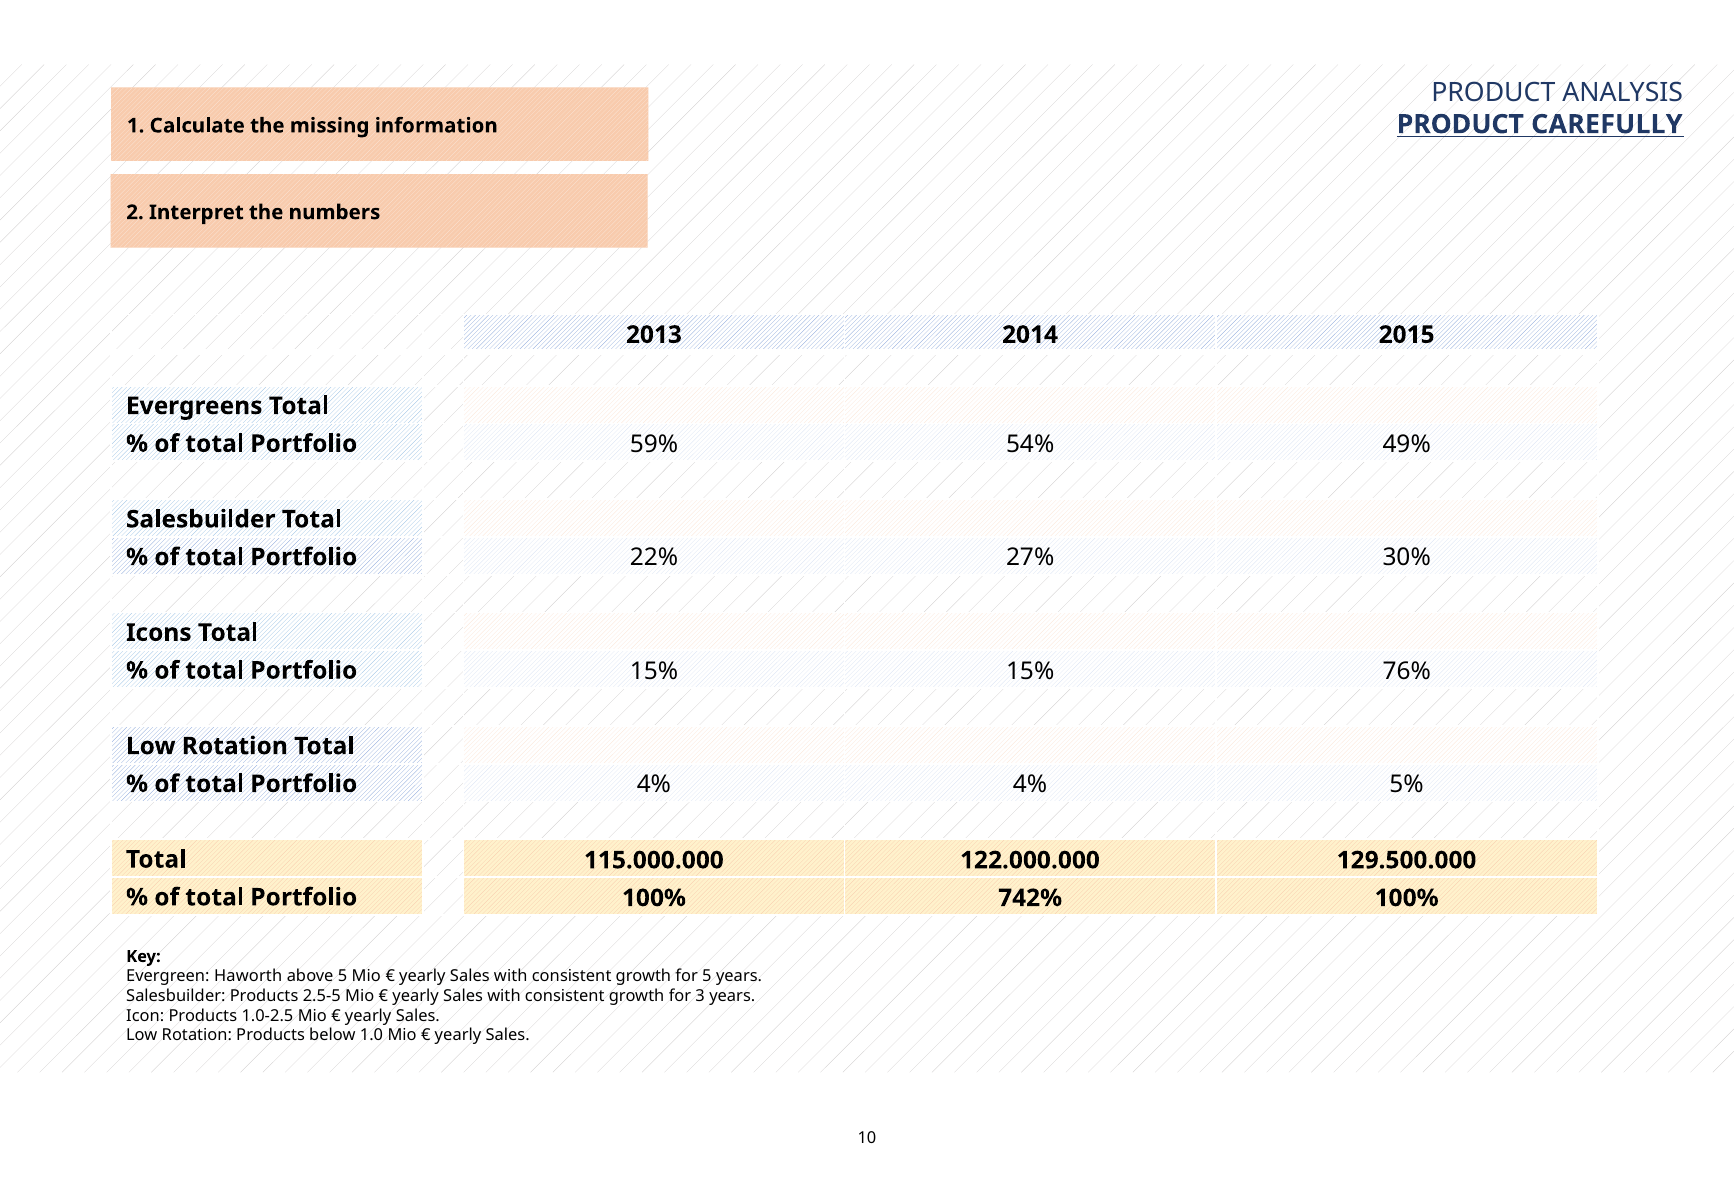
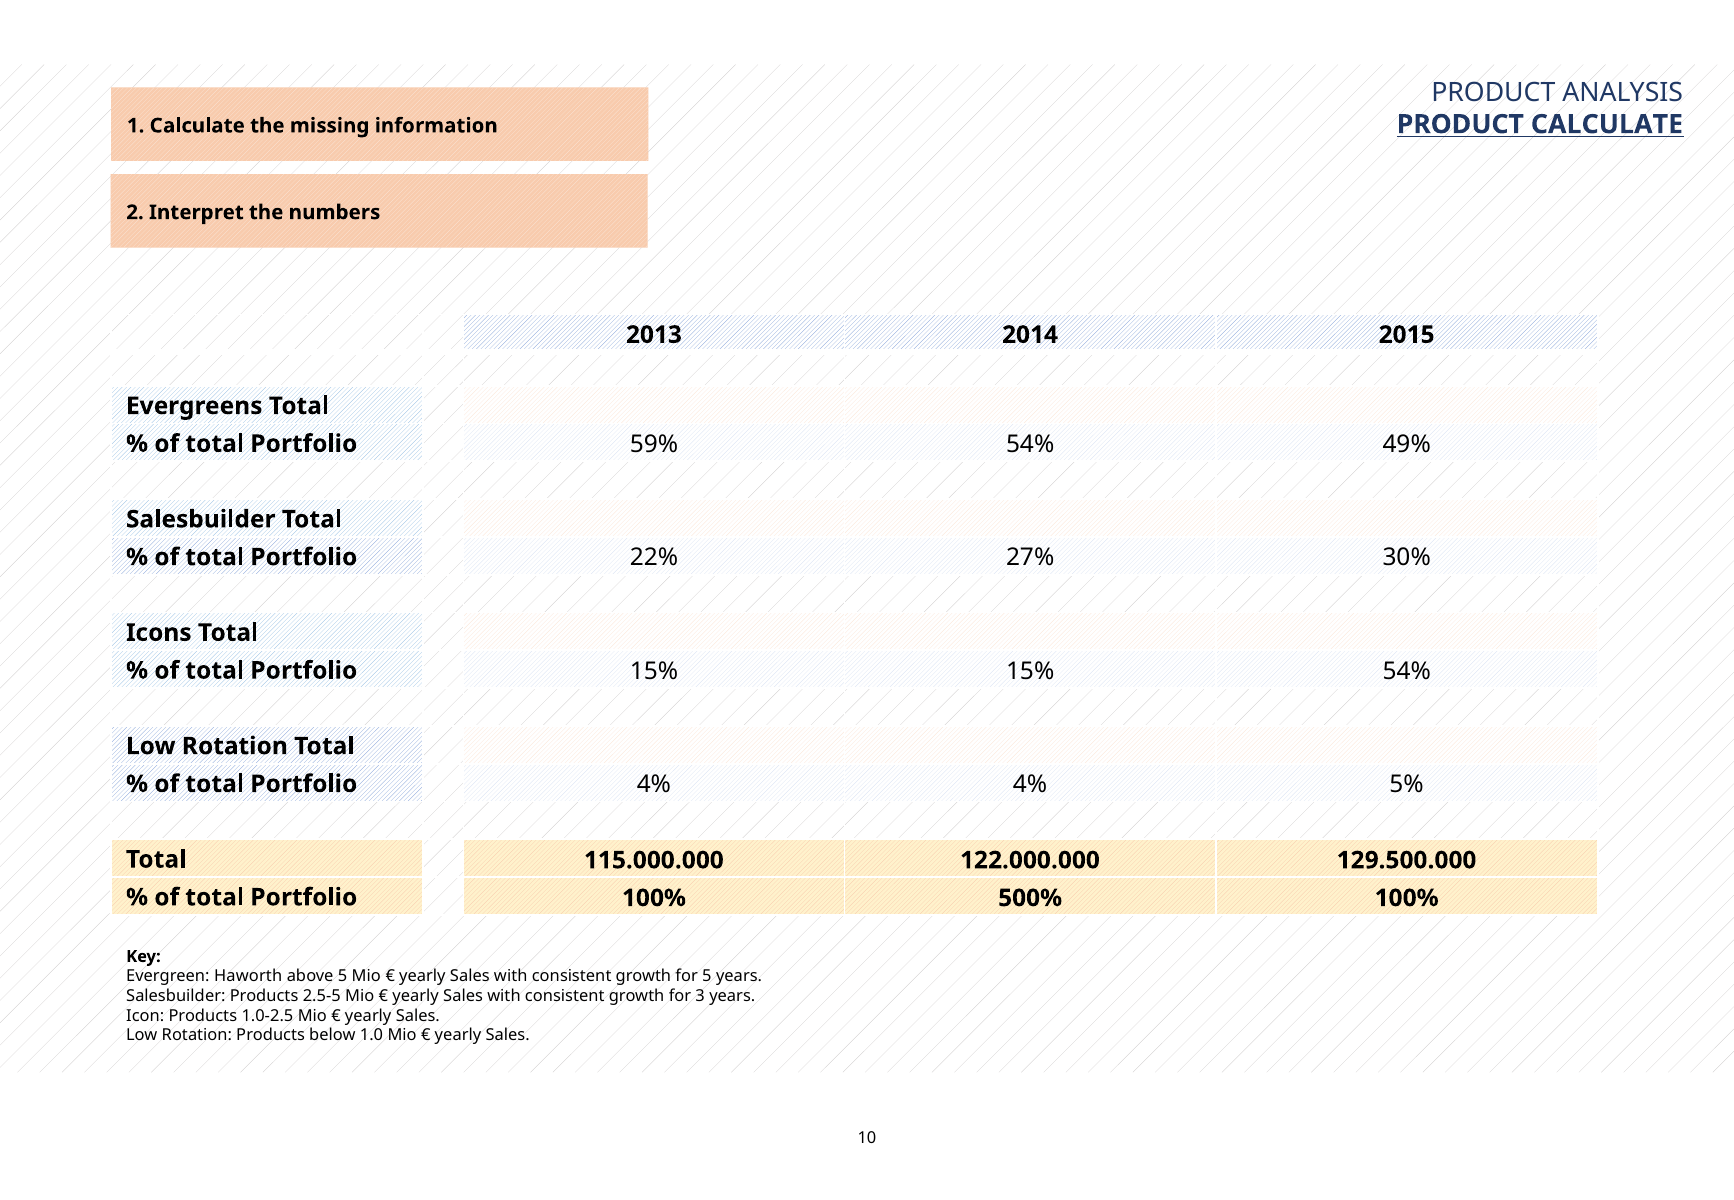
PRODUCT CAREFULLY: CAREFULLY -> CALCULATE (1607, 124)
15% 76%: 76% -> 54% (1407, 672)
742%: 742% -> 500% (1030, 898)
